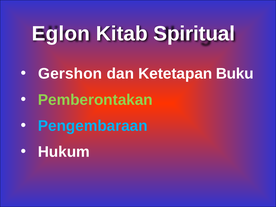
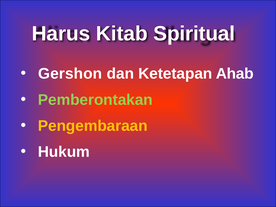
Eglon: Eglon -> Harus (61, 34)
Buku: Buku -> Ahab (235, 74)
Pengembaraan colour: light blue -> yellow (93, 126)
